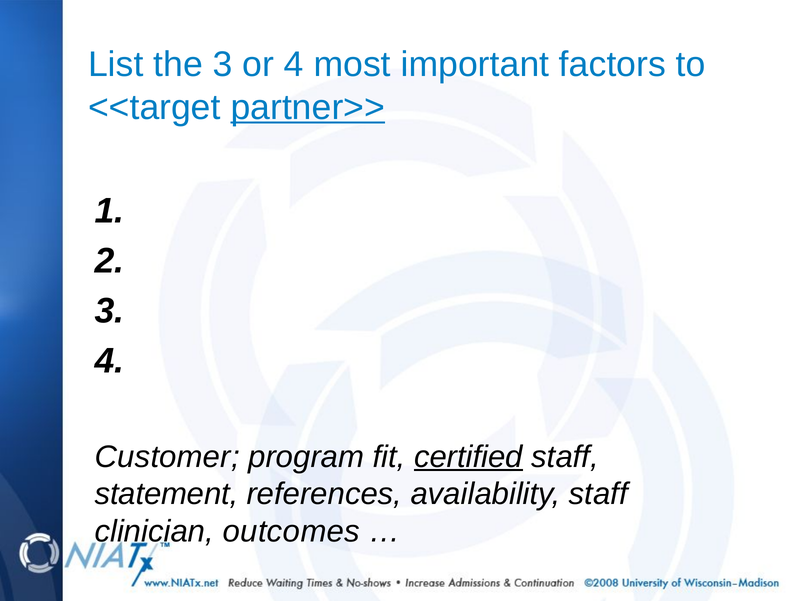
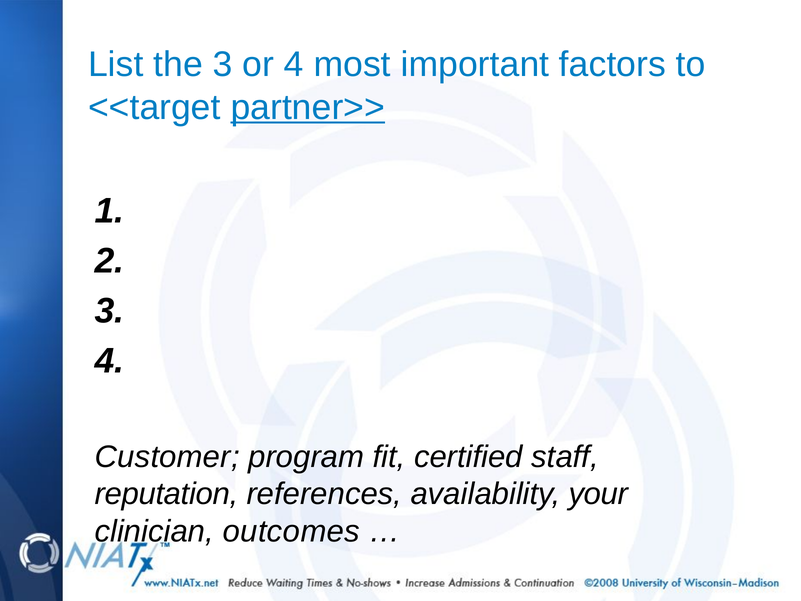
certified underline: present -> none (468, 457)
statement: statement -> reputation (167, 494)
availability staff: staff -> your (598, 494)
